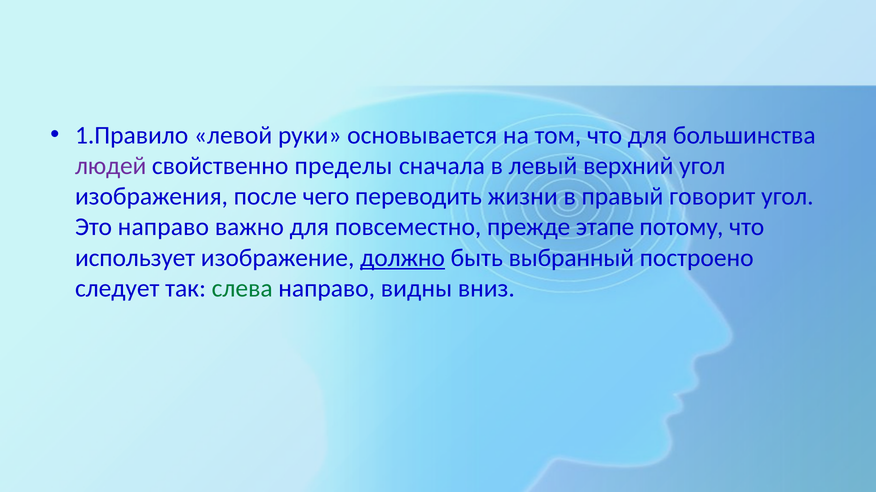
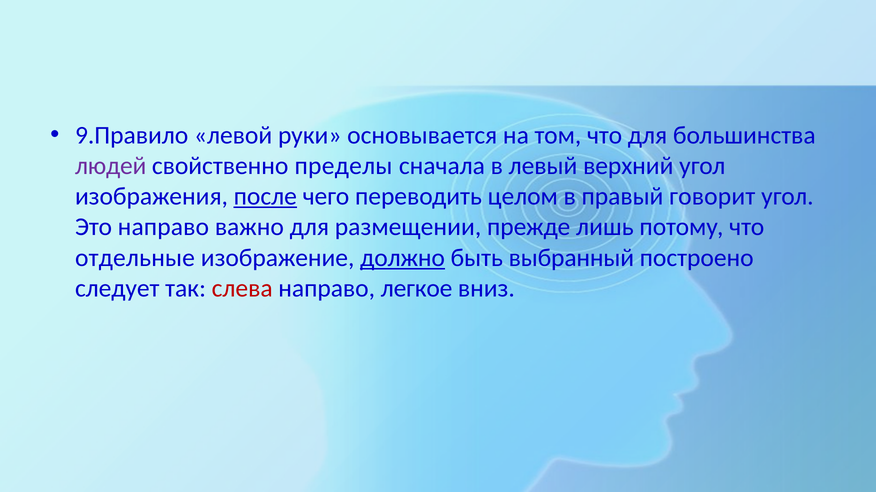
1.Правило: 1.Правило -> 9.Правило (132, 135)
после underline: none -> present (265, 197)
жизни: жизни -> целом (523, 197)
повсеместно: повсеместно -> размещении (408, 227)
этапе: этапе -> лишь (605, 227)
использует: использует -> отдельные (135, 258)
слева colour: green -> red (242, 289)
видны: видны -> легкое (417, 289)
